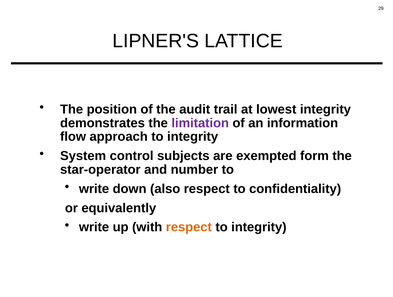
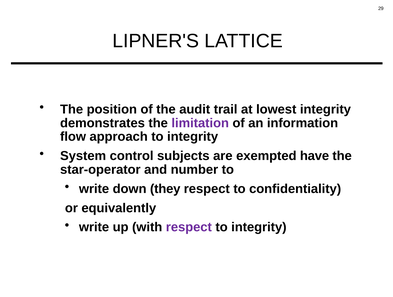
form: form -> have (315, 156)
also: also -> they (165, 189)
respect colour: orange -> purple (189, 227)
